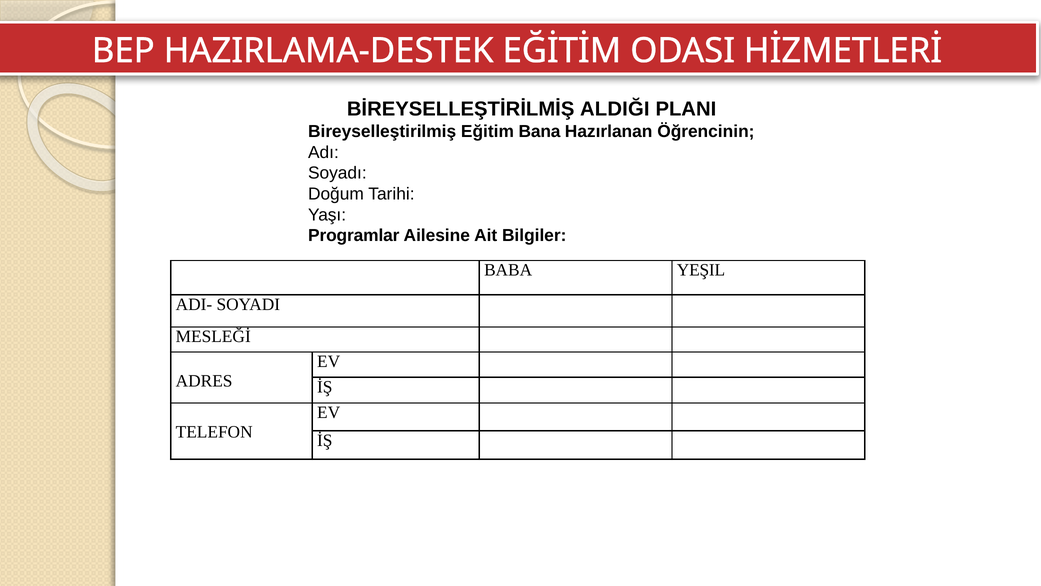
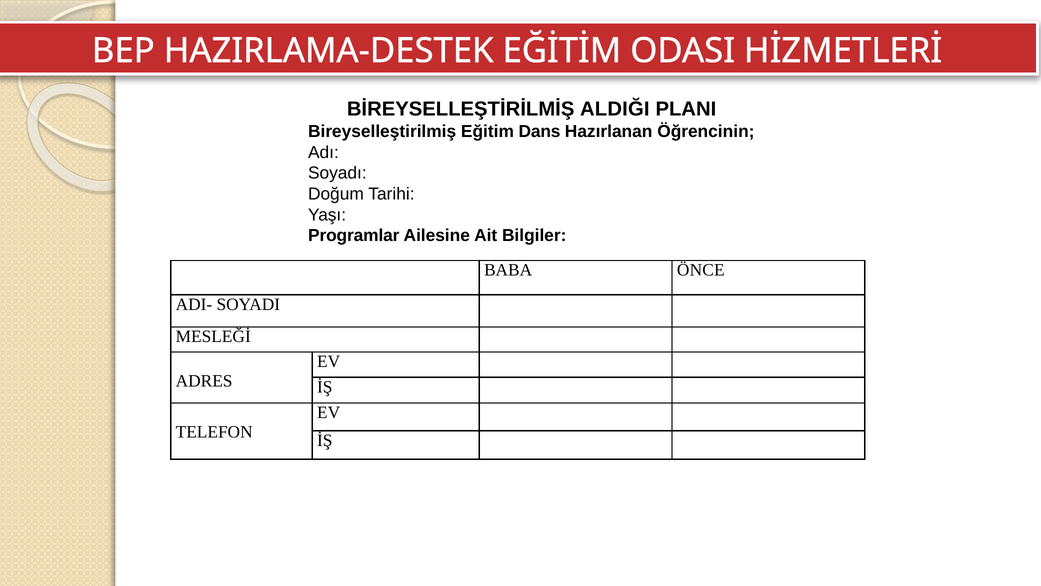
Bana: Bana -> Dans (540, 131)
YEŞIL: YEŞIL -> ÖNCE (701, 270)
